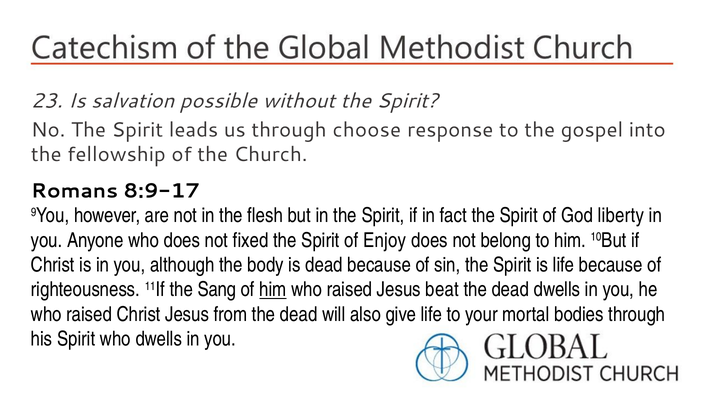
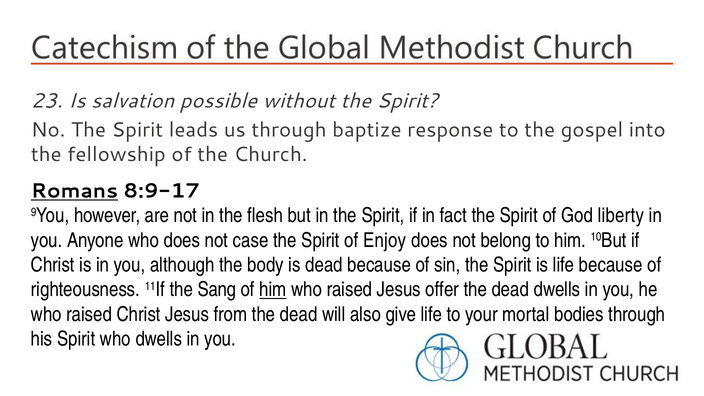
choose: choose -> baptize (367, 130)
Romans underline: none -> present (74, 191)
fixed: fixed -> case (251, 240)
beat: beat -> offer (442, 290)
